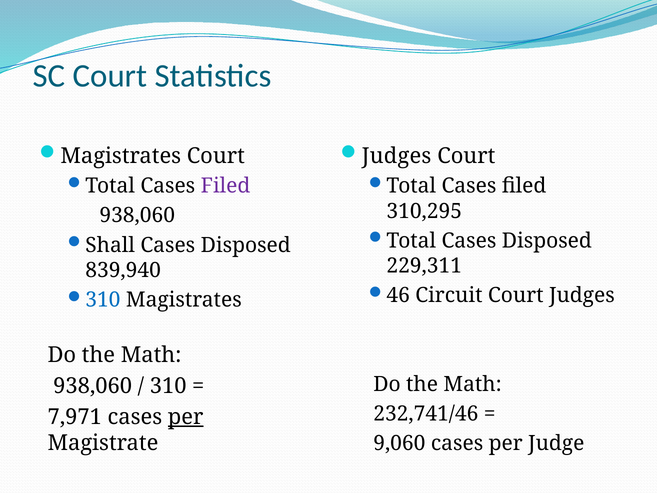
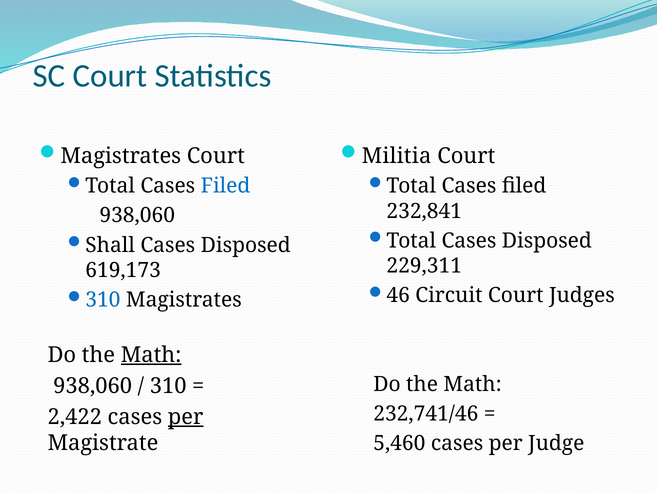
Judges: Judges -> Militia (397, 156)
Filed colour: purple -> blue (225, 186)
310,295: 310,295 -> 232,841 (424, 211)
839,940: 839,940 -> 619,173 (123, 270)
Math underline: none -> present (151, 355)
7,971: 7,971 -> 2,422 (75, 417)
9,060: 9,060 -> 5,460 (399, 443)
